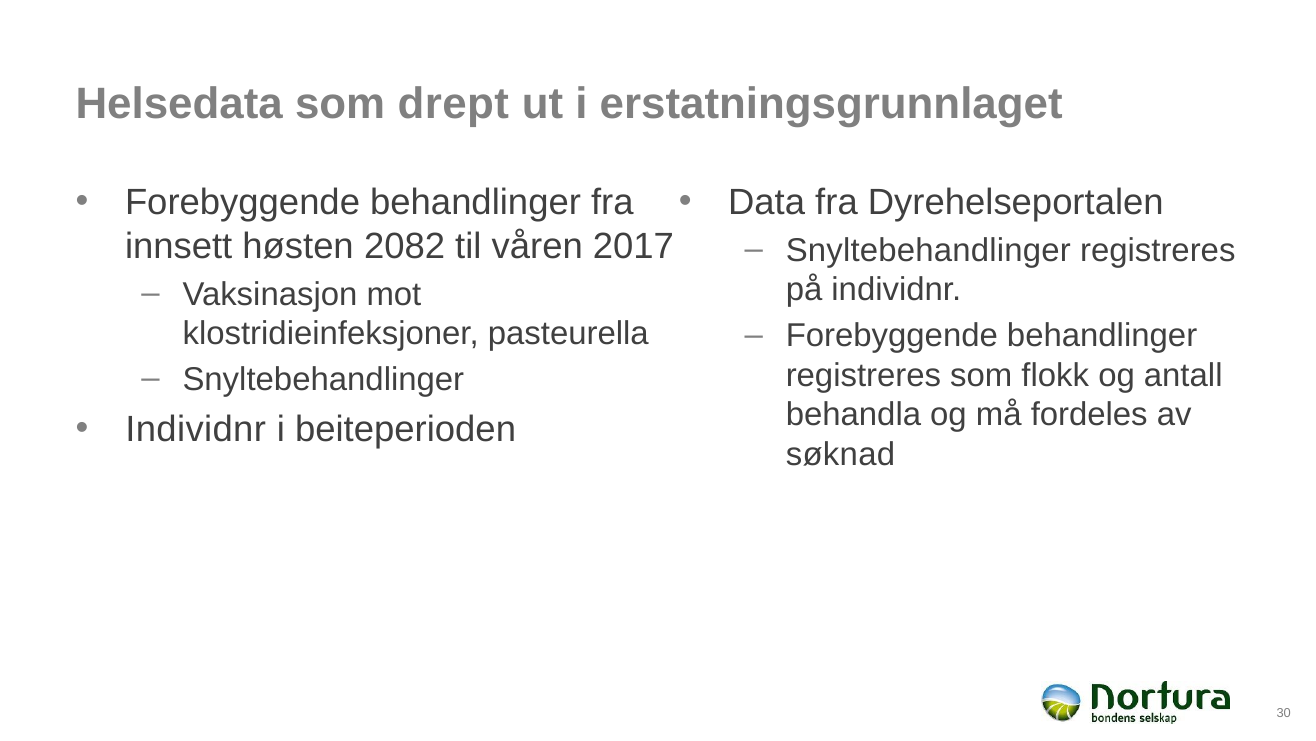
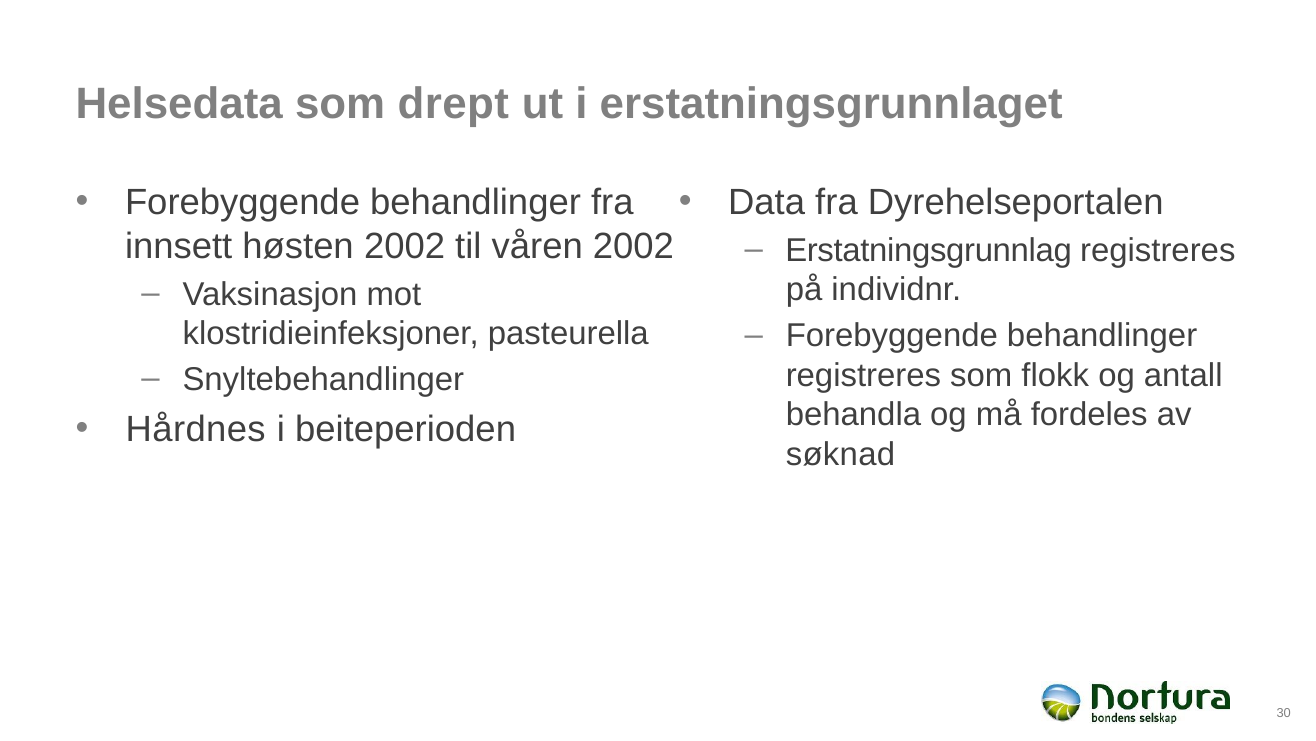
høsten 2082: 2082 -> 2002 (405, 246)
våren 2017: 2017 -> 2002 (633, 246)
Snyltebehandlinger: Snyltebehandlinger -> Erstatningsgrunnlag (929, 250)
Individnr: Individnr -> Hårdnes (196, 429)
